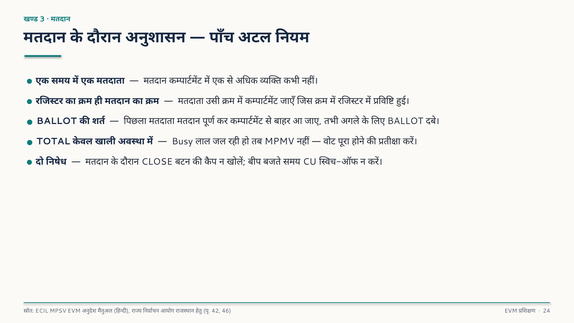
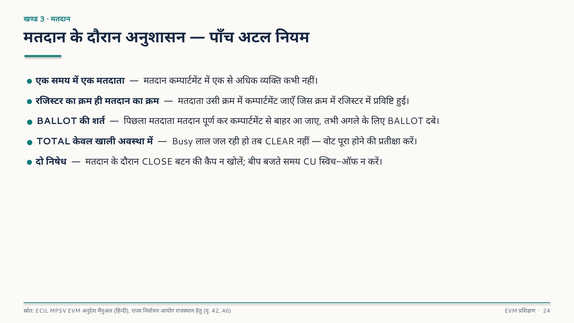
MPMV: MPMV -> CLEAR (279, 141)
